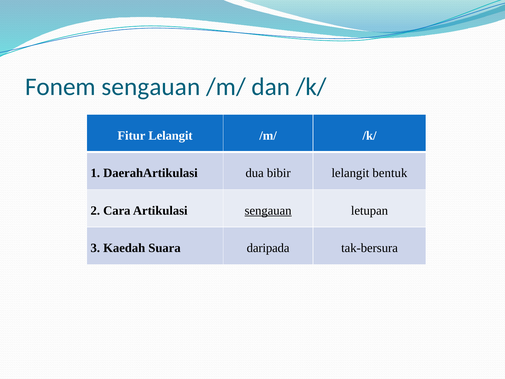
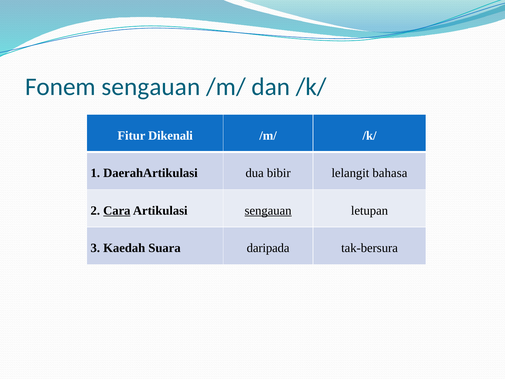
Fitur Lelangit: Lelangit -> Dikenali (170, 136)
bentuk: bentuk -> bahasa (390, 173)
Cara underline: none -> present (117, 210)
